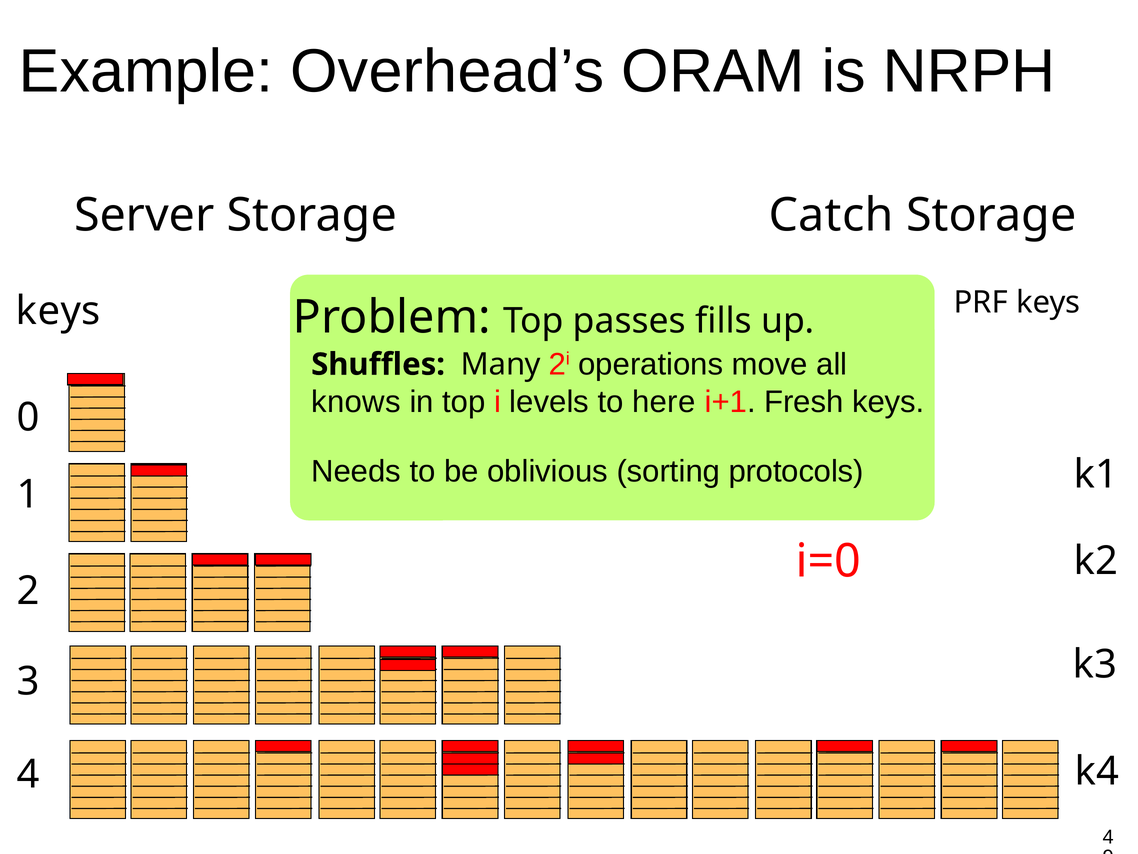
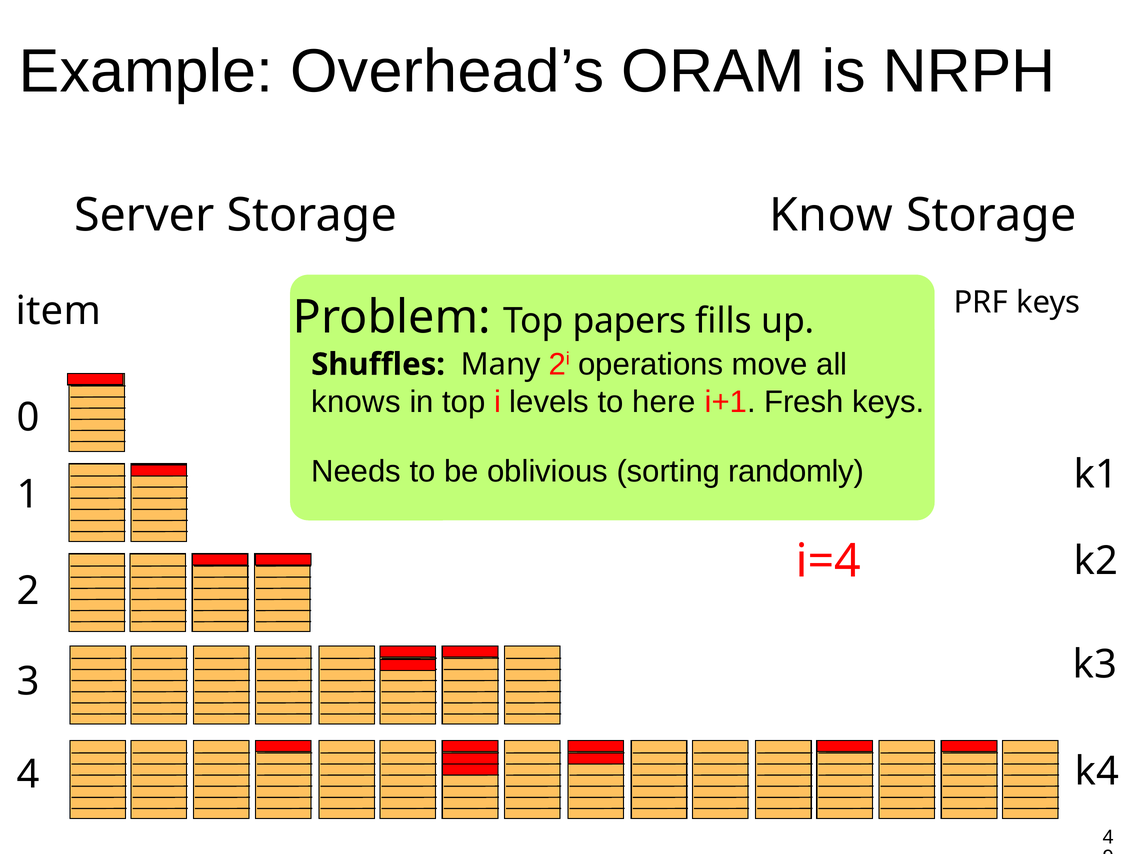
Catch: Catch -> Know (831, 215)
keys: keys -> item (58, 311)
passes: passes -> papers (630, 321)
protocols: protocols -> randomly (796, 471)
i=0: i=0 -> i=4 (828, 561)
